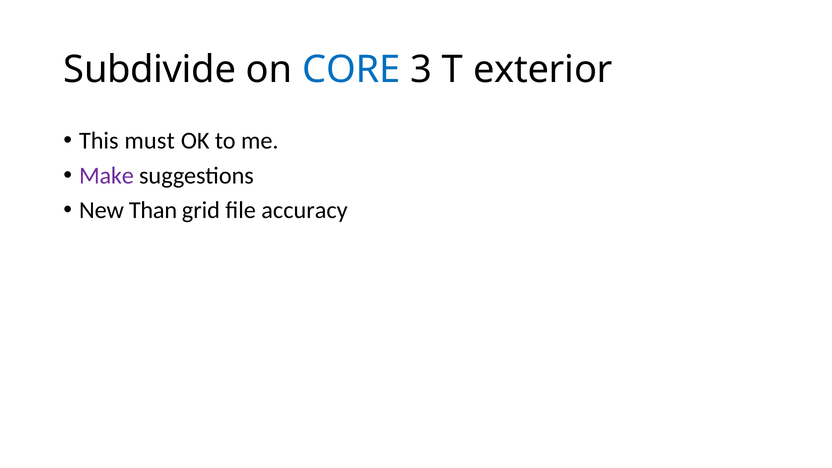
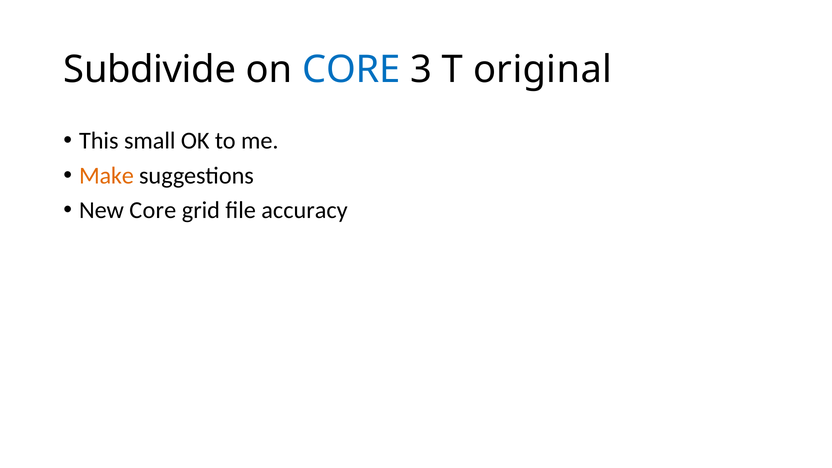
exterior: exterior -> original (543, 70)
must: must -> small (150, 141)
Make colour: purple -> orange (106, 176)
New Than: Than -> Core (153, 210)
